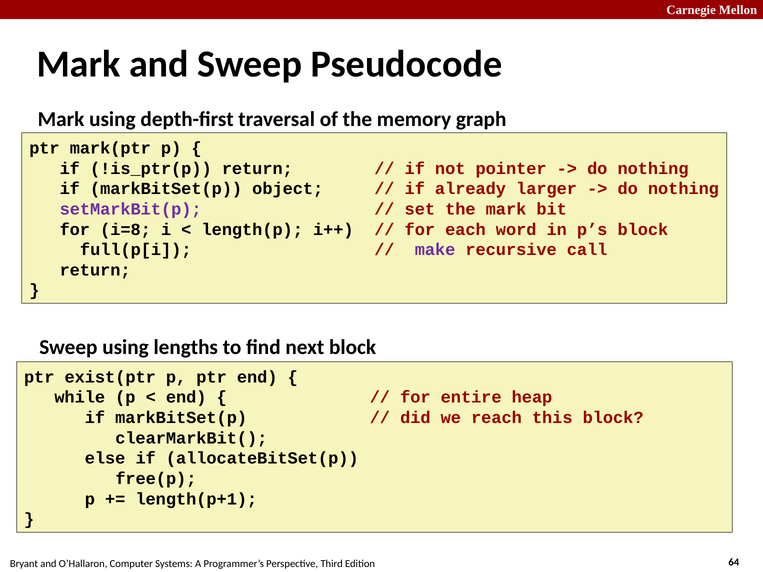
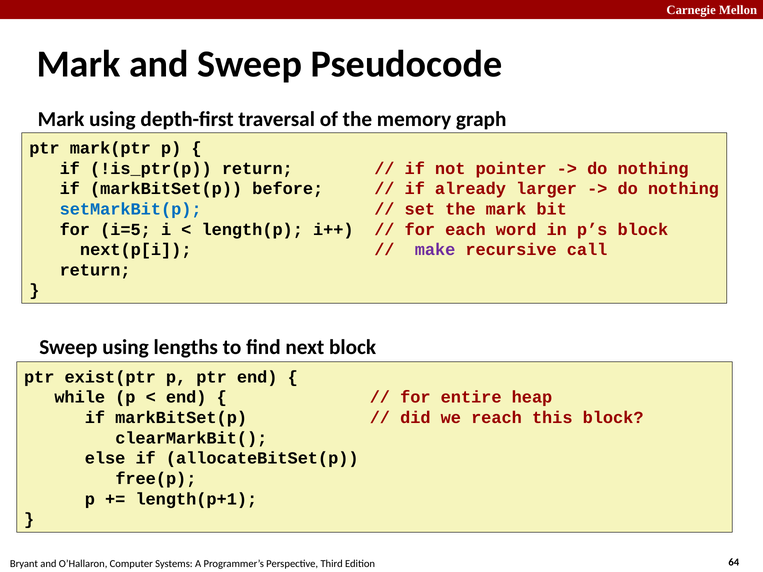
object: object -> before (288, 189)
setMarkBit(p colour: purple -> blue (131, 209)
i=8: i=8 -> i=5 (126, 230)
full(p[i: full(p[i -> next(p[i (136, 250)
